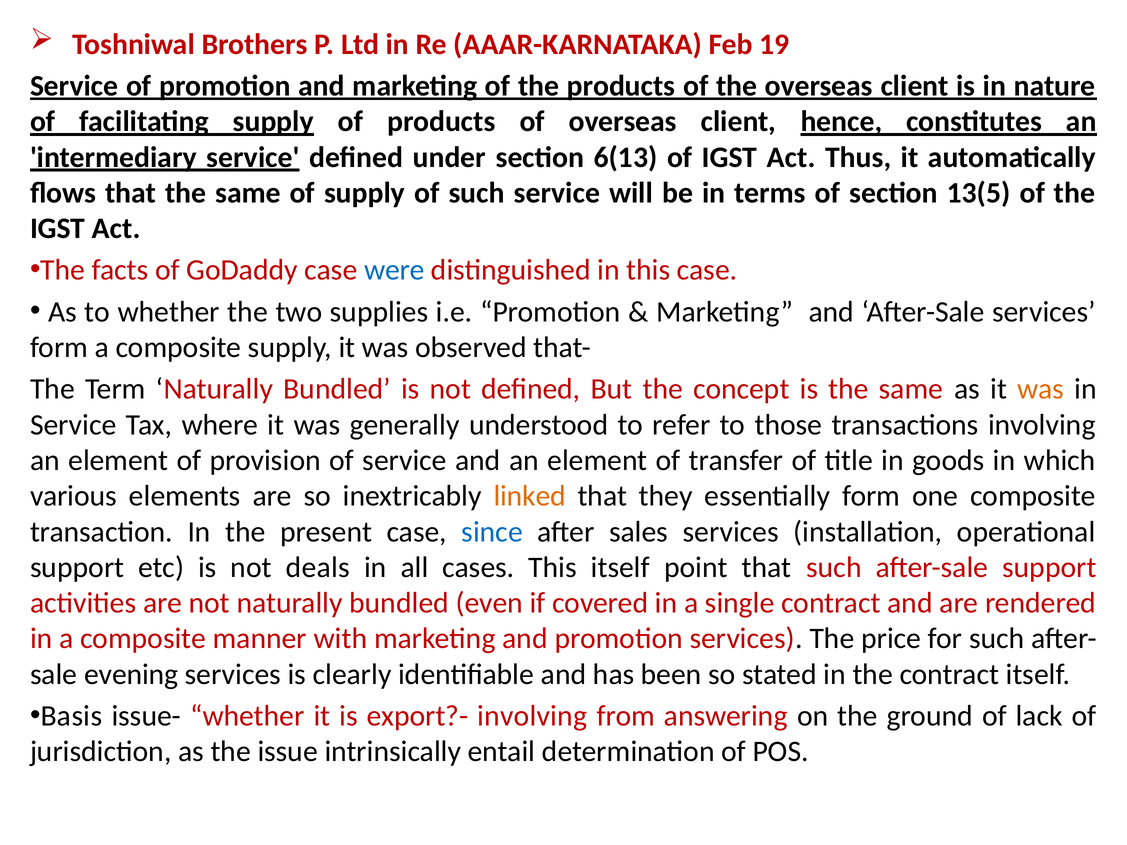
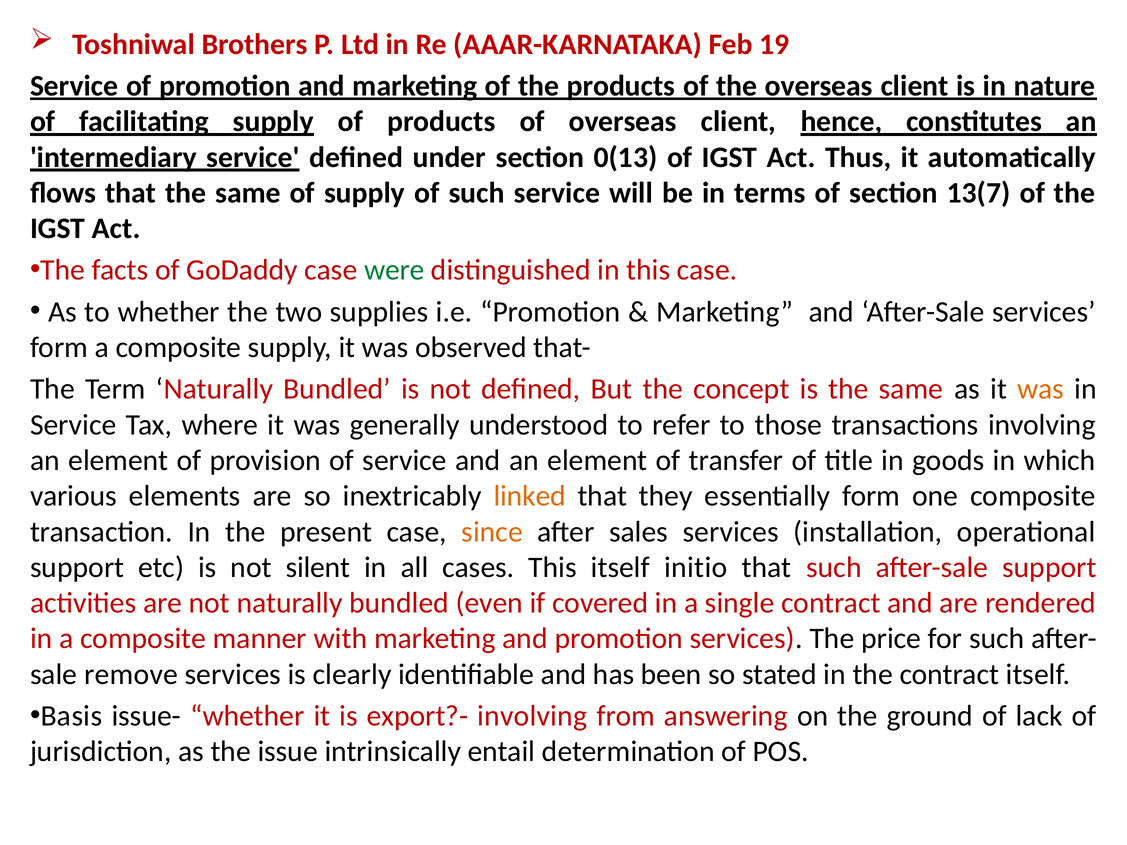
6(13: 6(13 -> 0(13 (626, 157)
13(5: 13(5 -> 13(7 (979, 193)
were colour: blue -> green (394, 270)
since colour: blue -> orange (492, 532)
deals: deals -> silent (318, 568)
point: point -> initio (696, 568)
evening: evening -> remove (131, 675)
